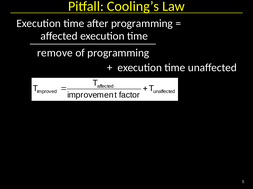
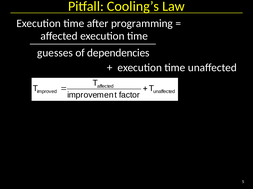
remove: remove -> guesses (55, 53)
of programming: programming -> dependencies (118, 53)
